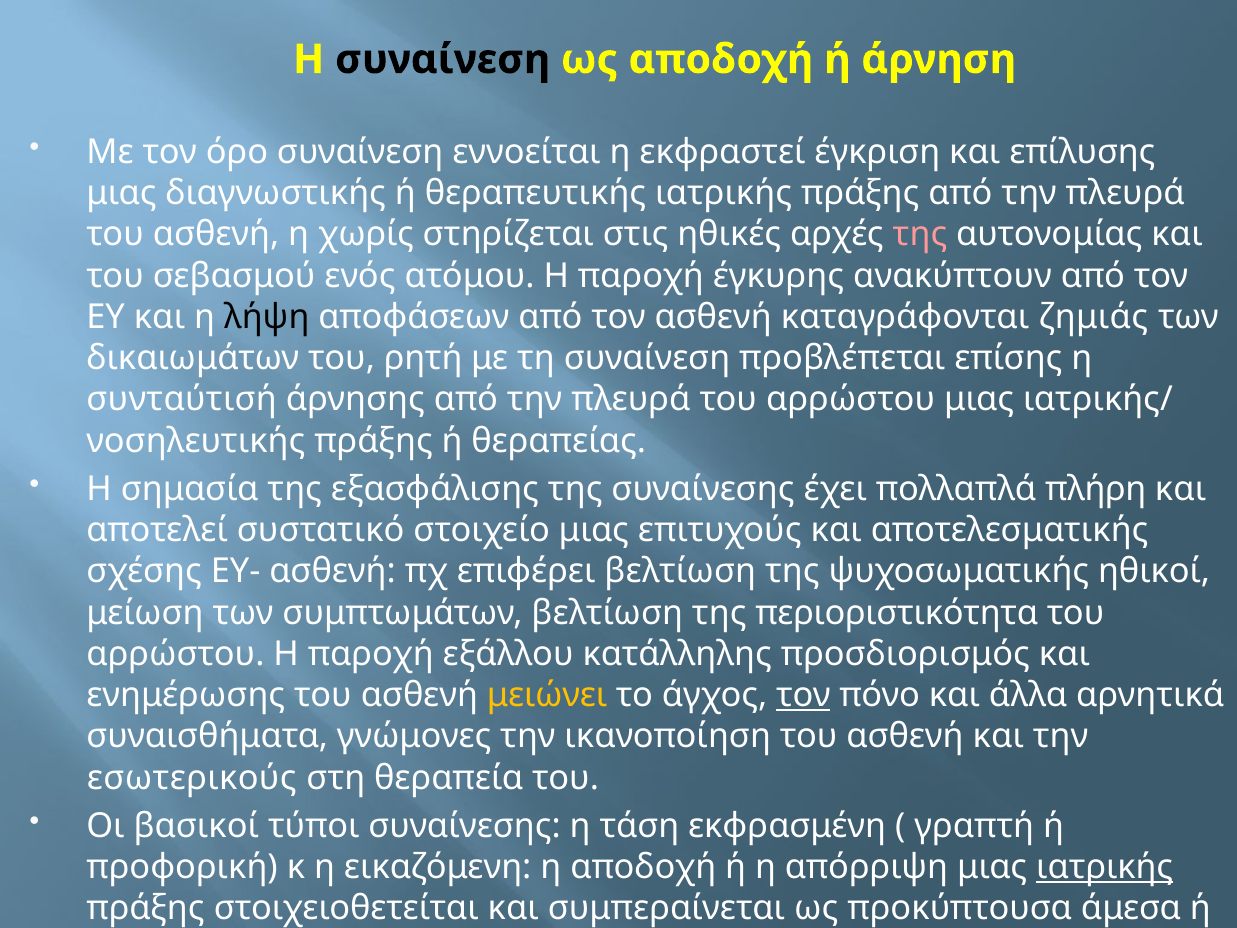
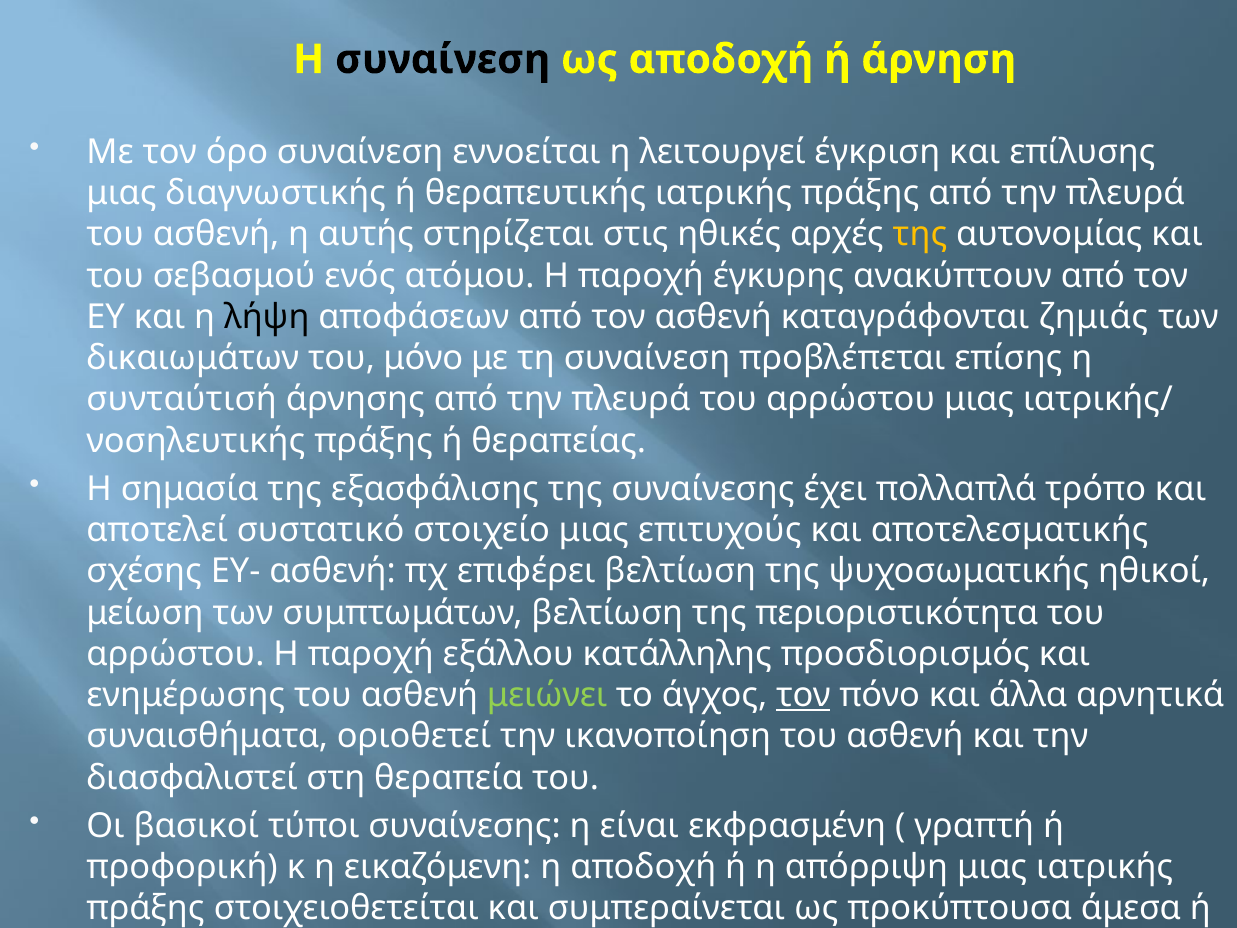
εκφραστεί: εκφραστεί -> λειτουργεί (723, 152)
χωρίς: χωρίς -> αυτής (366, 234)
της colour: pink -> yellow (920, 234)
ρητή: ρητή -> μόνο (423, 358)
πλήρη: πλήρη -> τρόπο (1096, 489)
μειώνει colour: yellow -> light green (547, 695)
γνώμονες: γνώμονες -> οριοθετεί (414, 736)
εσωτερικούς: εσωτερικούς -> διασφαλιστεί (192, 778)
τάση: τάση -> είναι (639, 826)
ιατρικής underline: present -> none (1105, 867)
